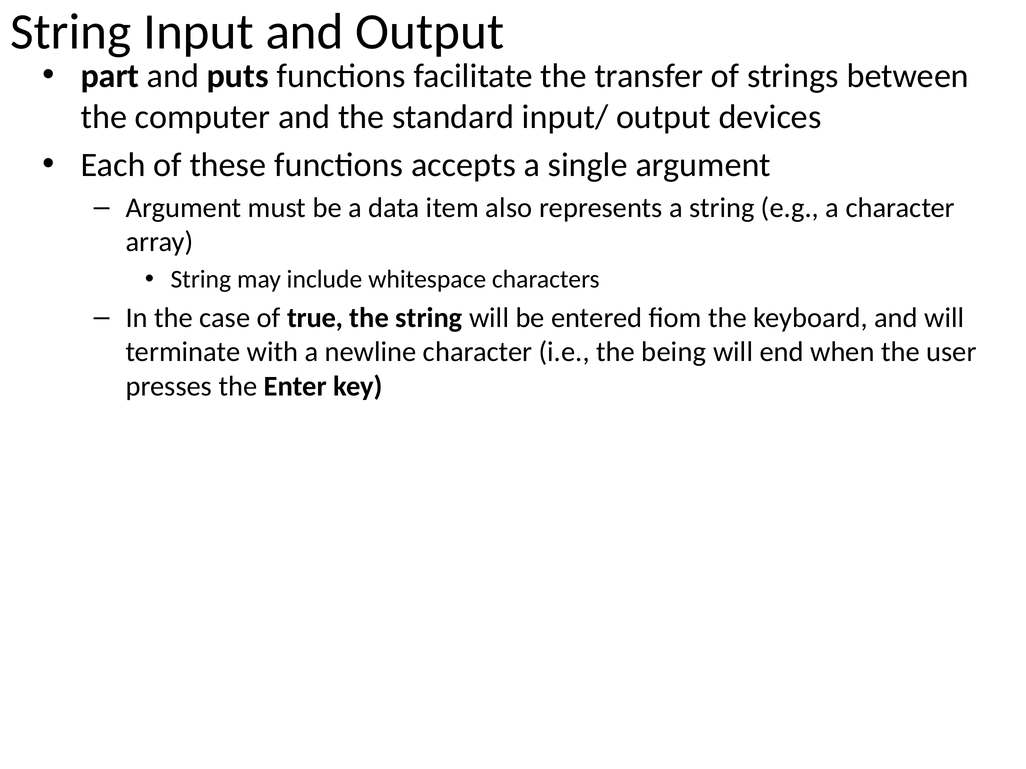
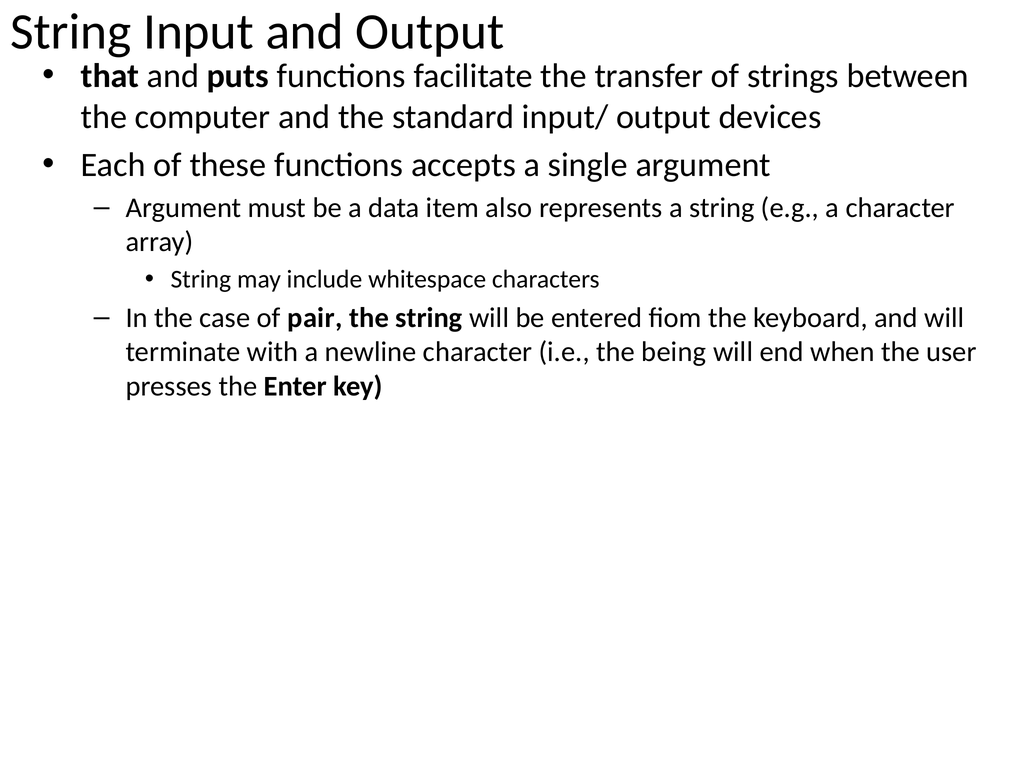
part: part -> that (110, 76)
true: true -> pair (315, 318)
